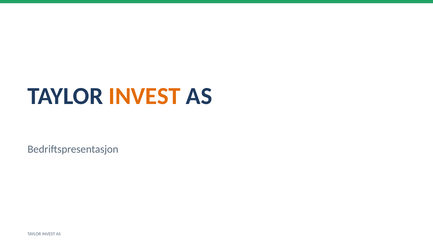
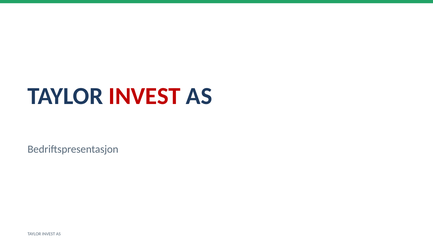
INVEST colour: orange -> red (145, 96)
